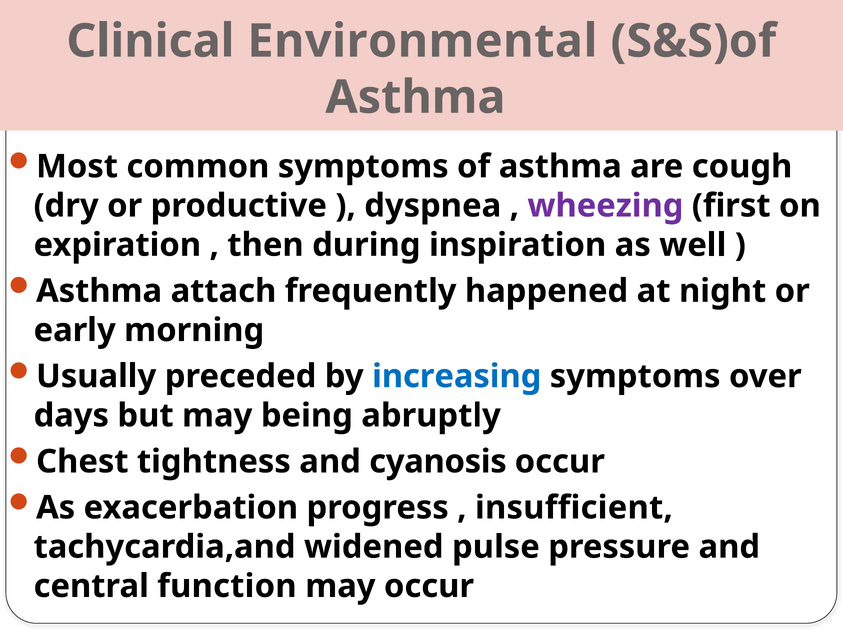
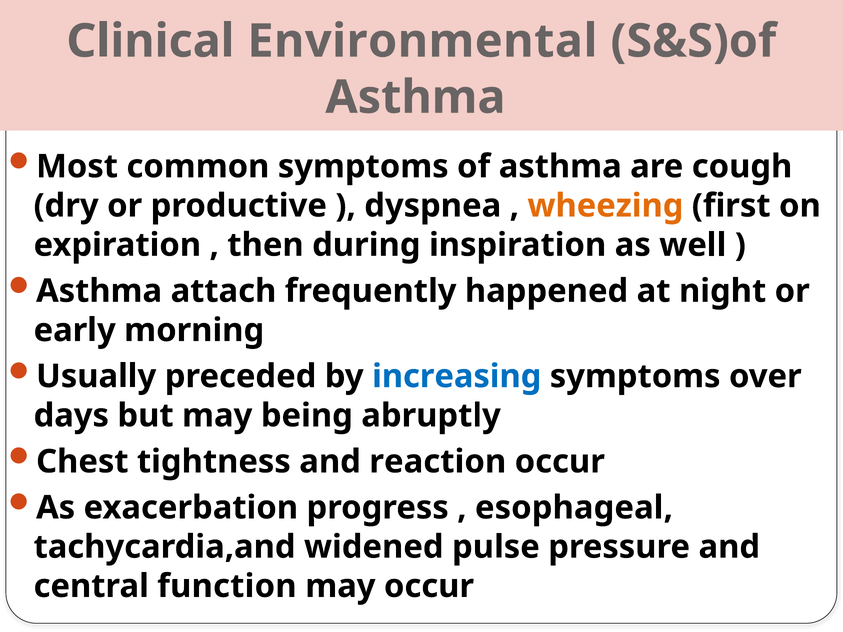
wheezing colour: purple -> orange (605, 206)
cyanosis: cyanosis -> reaction (438, 462)
insufficient: insufficient -> esophageal (574, 508)
